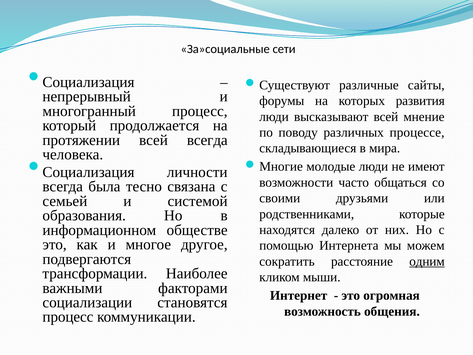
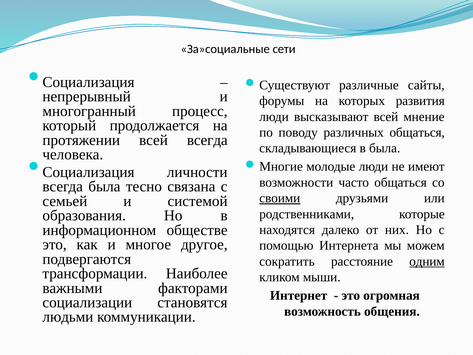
различных процессе: процессе -> общаться (417, 132)
в мира: мира -> была (385, 148)
своими underline: none -> present (280, 198)
процесс: процесс -> людьми (68, 317)
